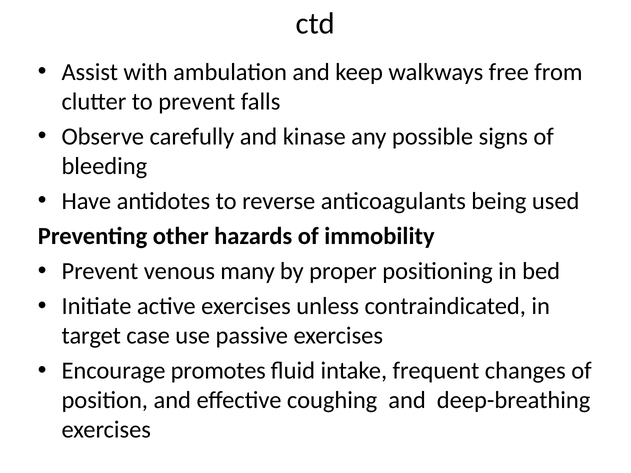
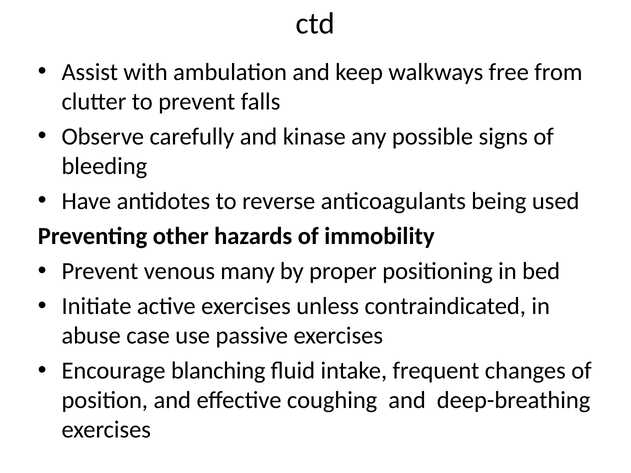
target: target -> abuse (91, 336)
promotes: promotes -> blanching (218, 371)
